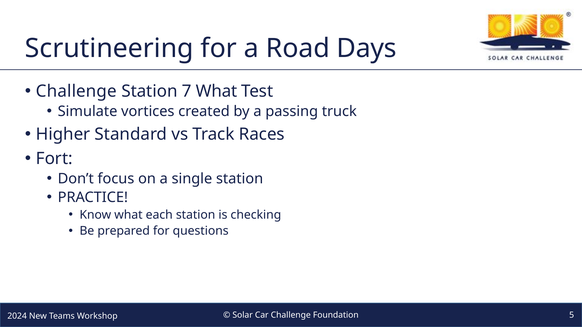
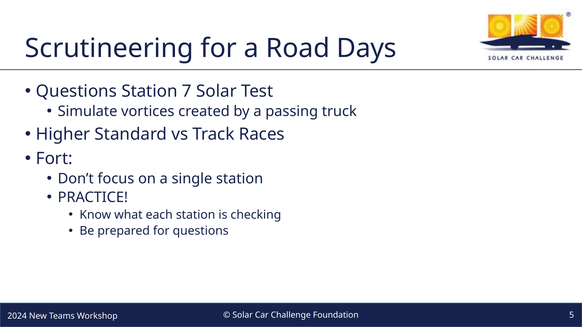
Challenge: Challenge -> Questions (76, 91)
7 What: What -> Solar (216, 91)
